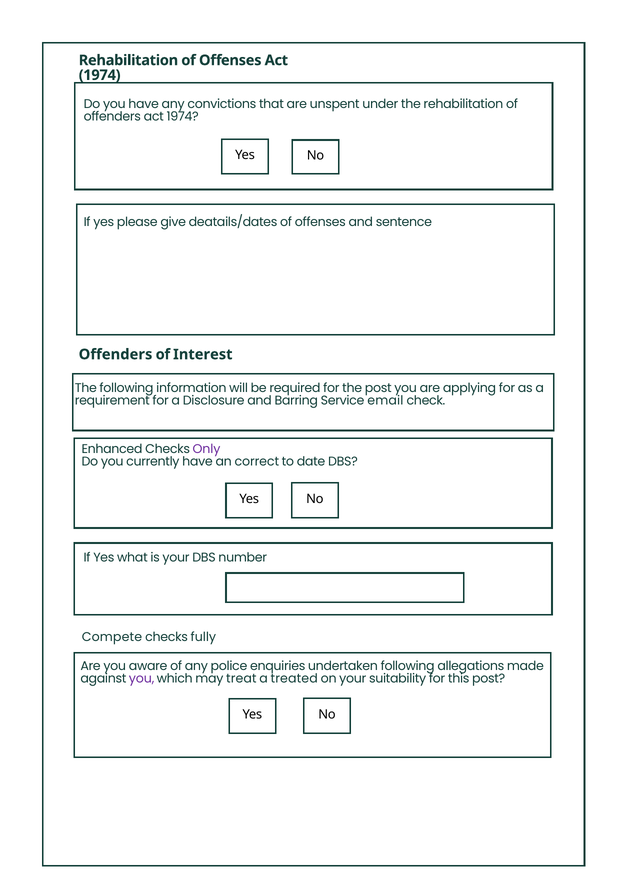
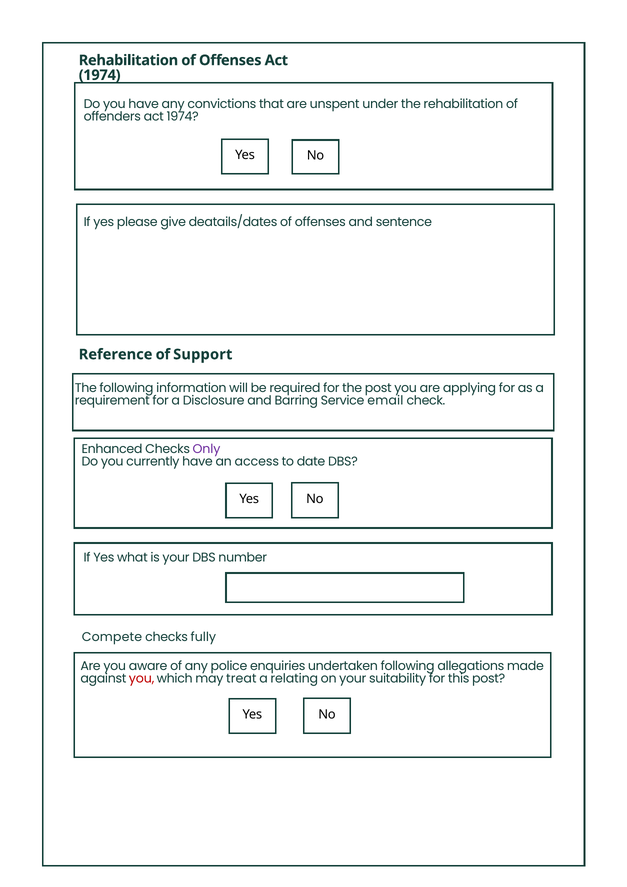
Offenders: Offenders -> Reference (116, 355)
Interest: Interest -> Support (203, 355)
correct: correct -> access (257, 462)
you colour: purple -> red (142, 679)
treated: treated -> relating (294, 679)
